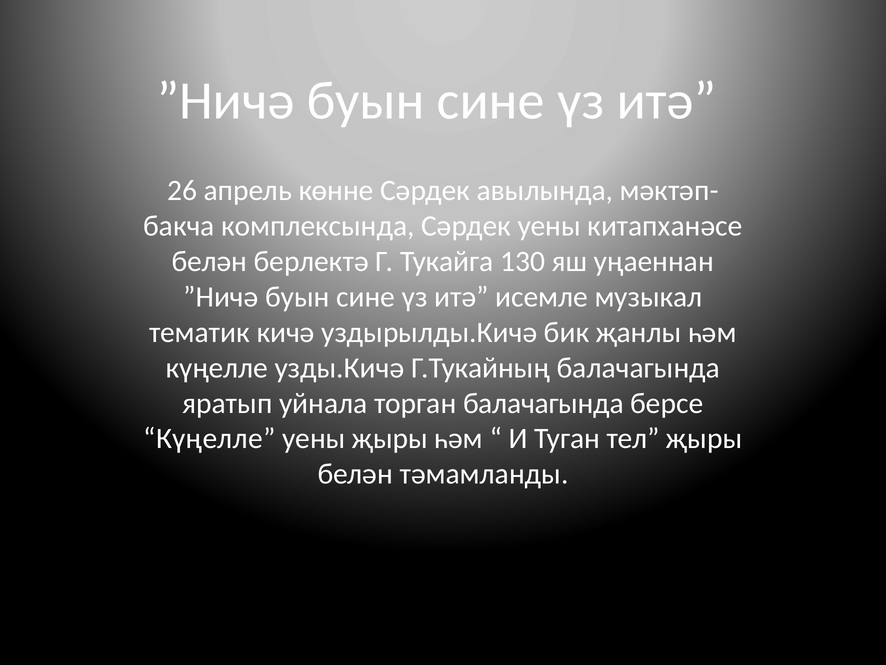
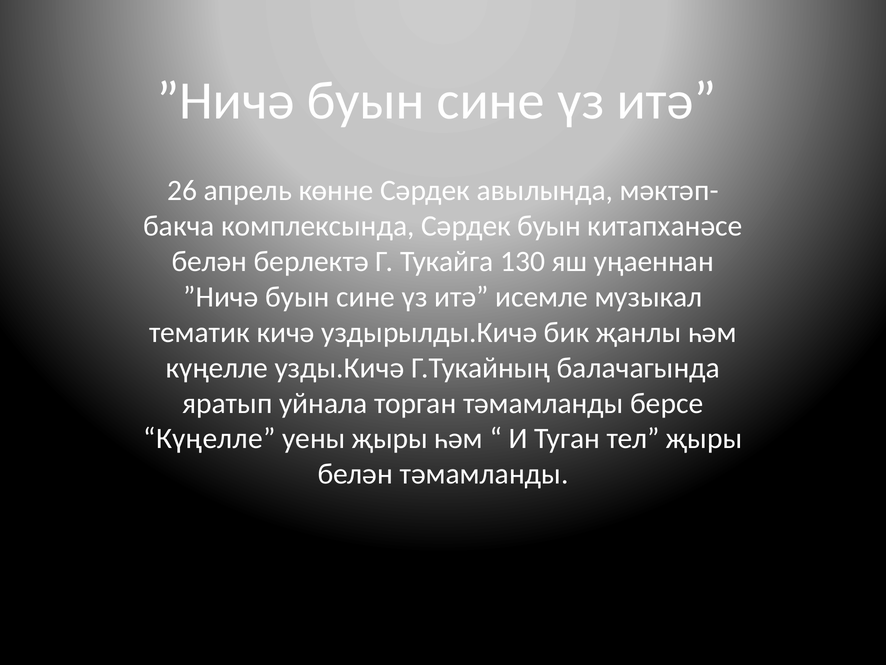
Сәрдек уены: уены -> буын (549, 226)
торган балачагында: балачагында -> тәмамланды (543, 403)
